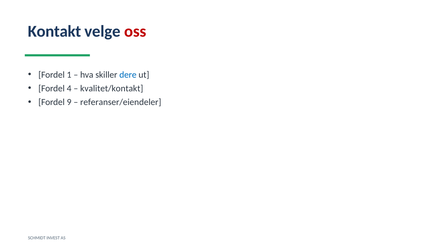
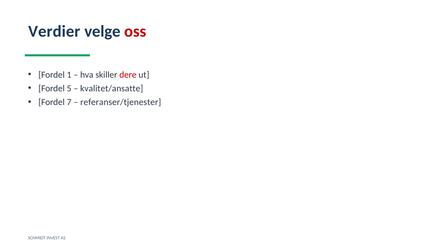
Kontakt: Kontakt -> Verdier (54, 31)
dere colour: blue -> red (128, 75)
4: 4 -> 5 (69, 88)
kvalitet/kontakt: kvalitet/kontakt -> kvalitet/ansatte (112, 88)
9: 9 -> 7 (69, 102)
referanser/eiendeler: referanser/eiendeler -> referanser/tjenester (121, 102)
